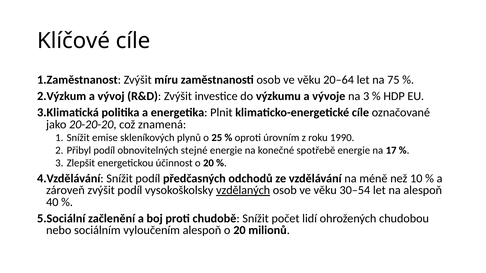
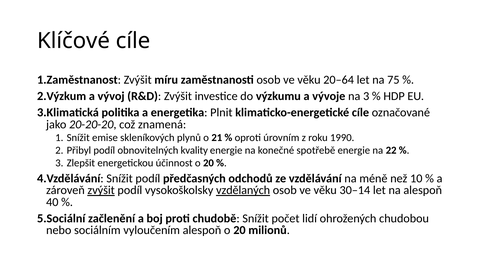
25: 25 -> 21 (217, 138)
stejné: stejné -> kvality (194, 151)
17: 17 -> 22 (391, 151)
zvýšit underline: none -> present (101, 191)
30–54: 30–54 -> 30–14 (355, 191)
